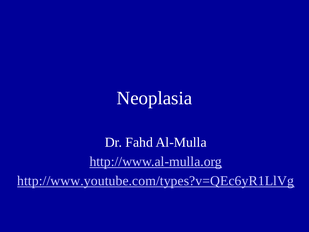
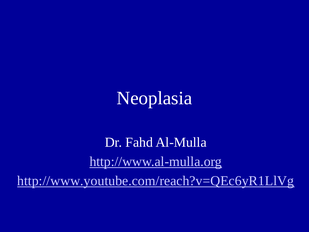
http://www.youtube.com/types?v=QEc6yR1LlVg: http://www.youtube.com/types?v=QEc6yR1LlVg -> http://www.youtube.com/reach?v=QEc6yR1LlVg (156, 181)
